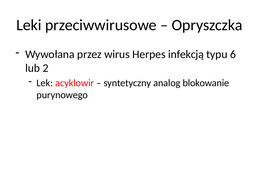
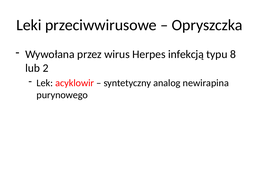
6: 6 -> 8 (233, 54)
blokowanie: blokowanie -> newirapina (206, 83)
